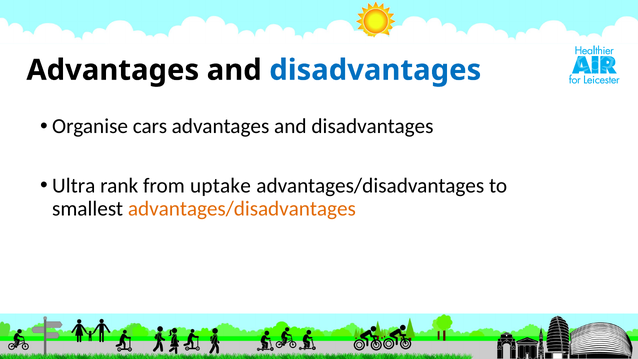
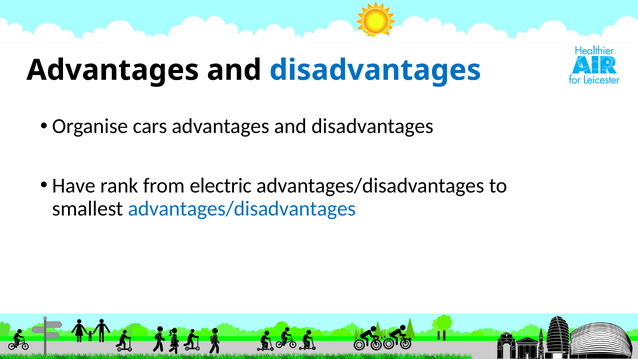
Ultra: Ultra -> Have (74, 186)
uptake: uptake -> electric (221, 186)
advantages/disadvantages colour: orange -> blue (242, 209)
